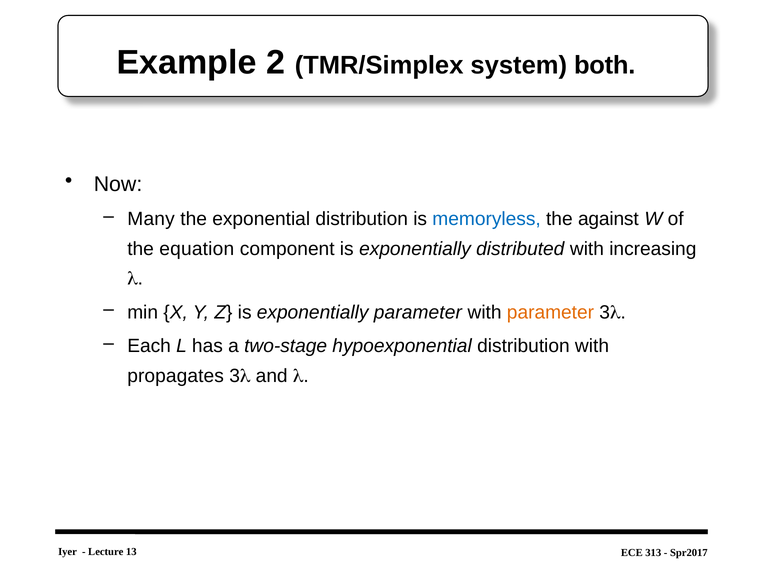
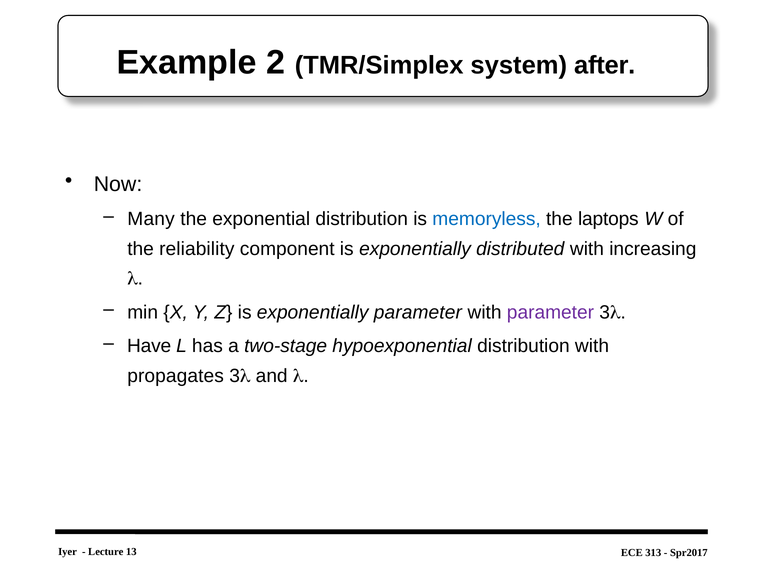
both: both -> after (605, 65)
against: against -> laptops (608, 219)
equation: equation -> reliability (197, 249)
parameter colour: orange -> purple (550, 313)
Each: Each -> Have (149, 346)
